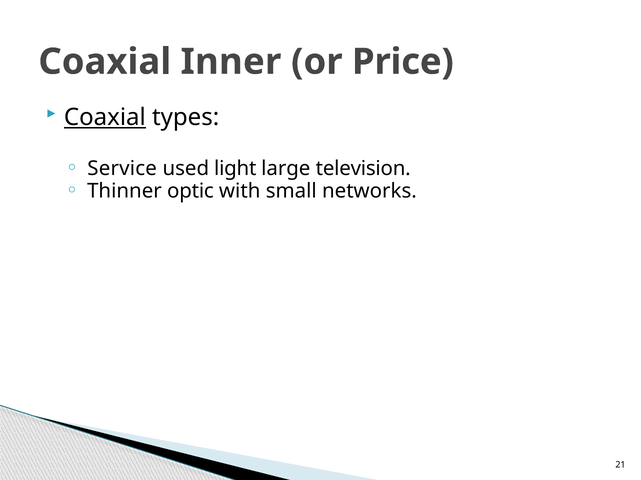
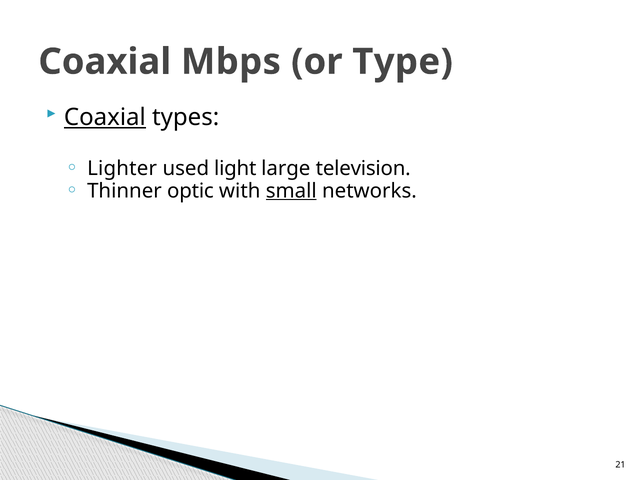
Inner: Inner -> Mbps (231, 62)
Price: Price -> Type (403, 62)
Service: Service -> Lighter (122, 169)
small underline: none -> present (291, 191)
